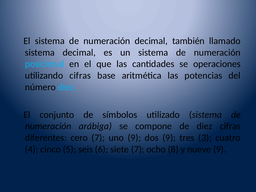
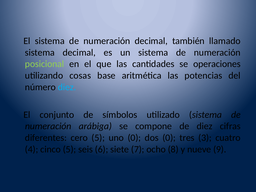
posicional colour: light blue -> light green (45, 64)
utilizando cifras: cifras -> cosas (80, 76)
cero 7: 7 -> 5 (98, 138)
uno 9: 9 -> 0 (134, 138)
dos 9: 9 -> 0 (169, 138)
